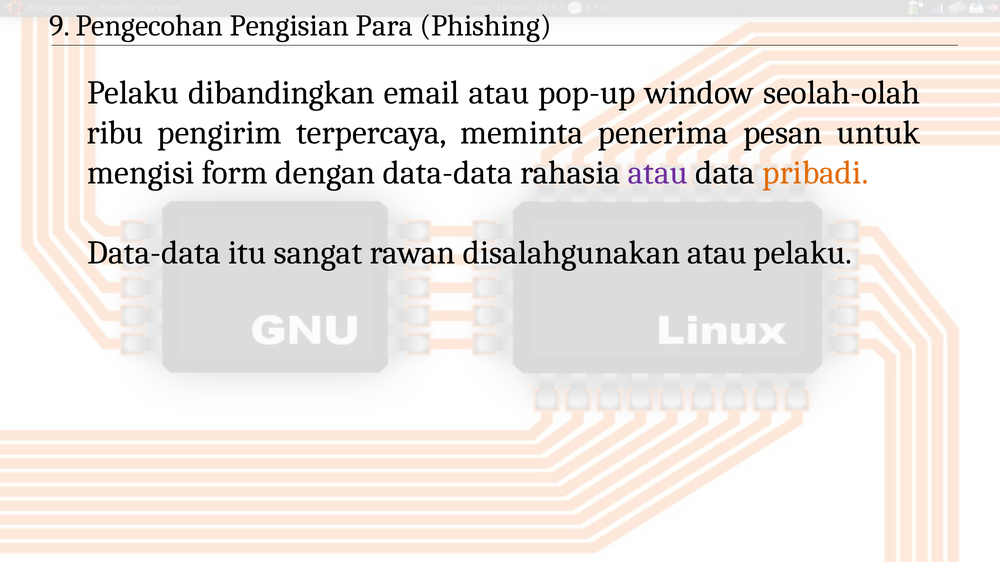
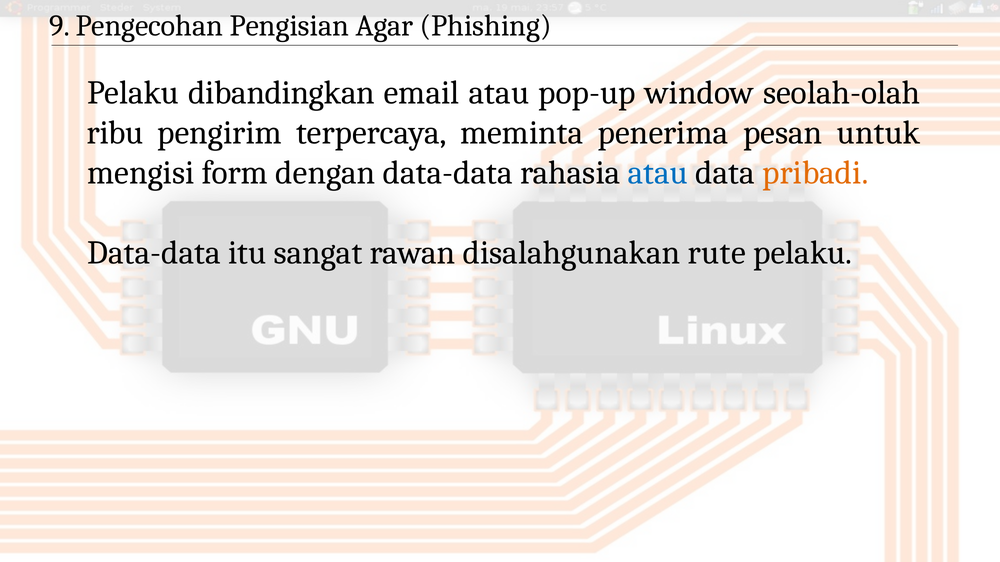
Para: Para -> Agar (385, 26)
atau colour: purple -> blue (658, 173)
disalahgunakan atau: atau -> rute (717, 253)
